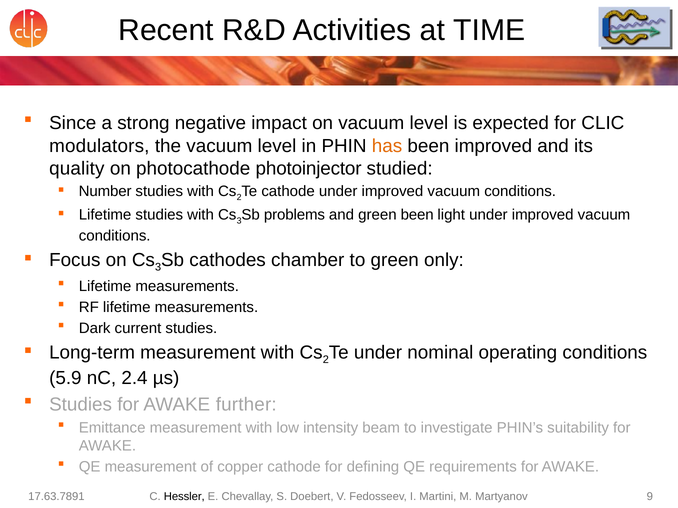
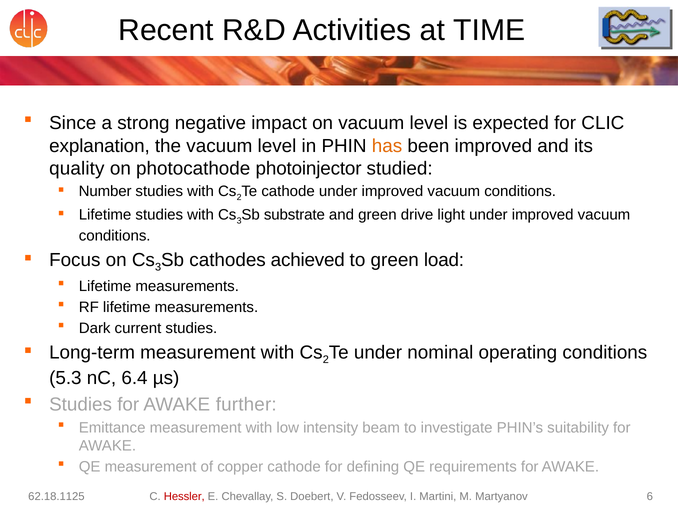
modulators: modulators -> explanation (99, 146)
problems: problems -> substrate (294, 215)
green been: been -> drive (417, 215)
chamber: chamber -> achieved (308, 260)
only: only -> load (444, 260)
5.9: 5.9 -> 5.3 (65, 379)
2.4: 2.4 -> 6.4 (134, 379)
17.63.7891: 17.63.7891 -> 62.18.1125 (56, 497)
Hessler colour: black -> red (184, 497)
9: 9 -> 6 (650, 497)
